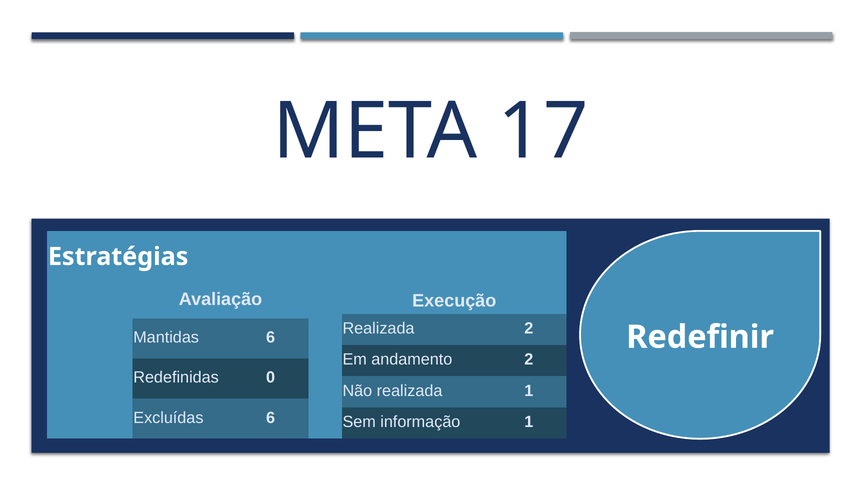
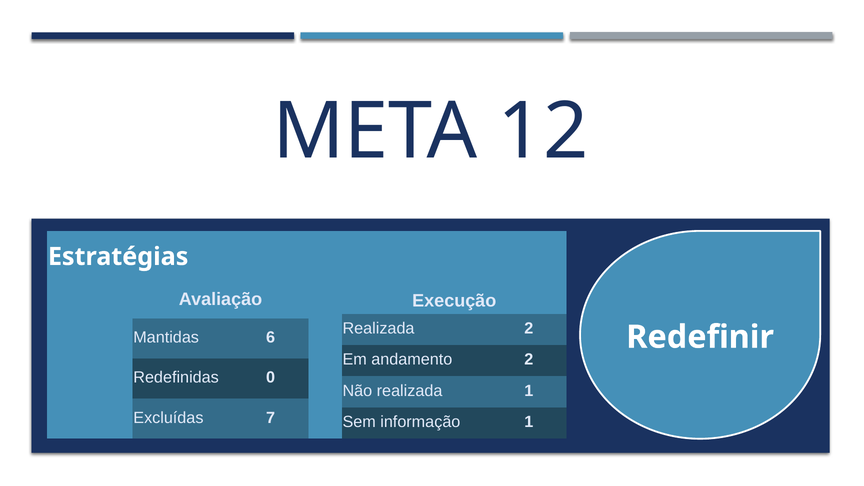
17: 17 -> 12 (543, 132)
Excluídas 6: 6 -> 7 (271, 418)
